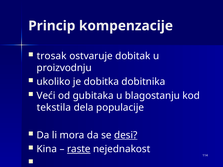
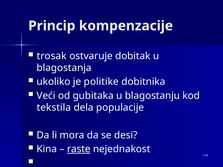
proizvodnju: proizvodnju -> blagostanja (64, 68)
dobitka: dobitka -> politike (101, 82)
desi underline: present -> none (126, 135)
